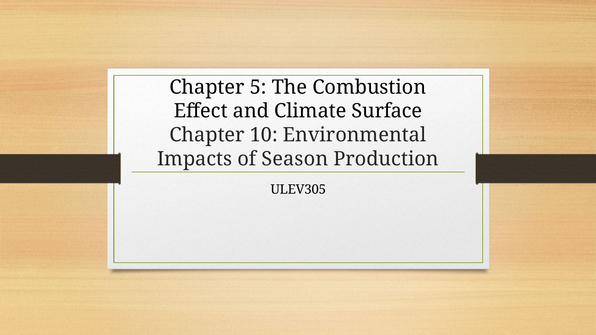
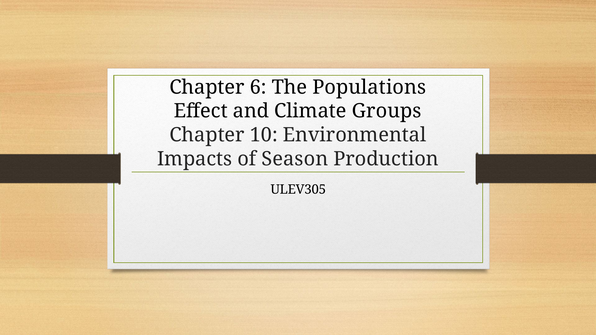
5: 5 -> 6 (258, 87)
Combustion: Combustion -> Populations (369, 87)
Surface: Surface -> Groups (387, 111)
